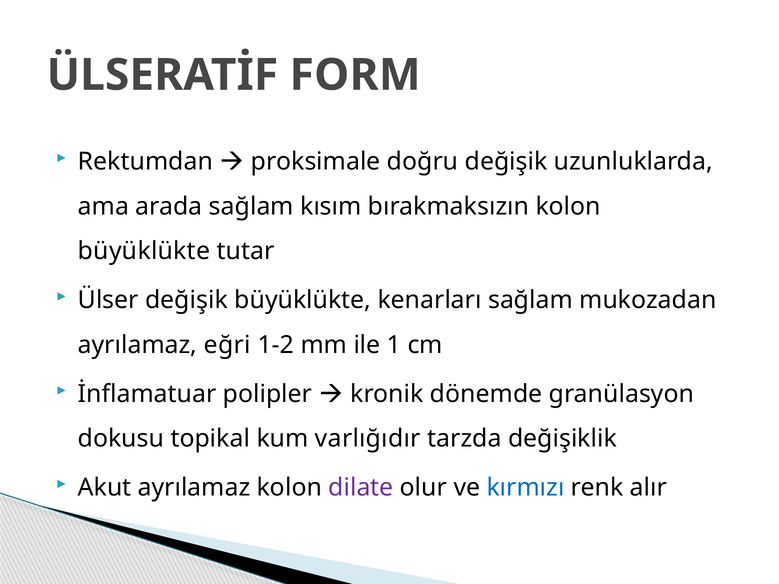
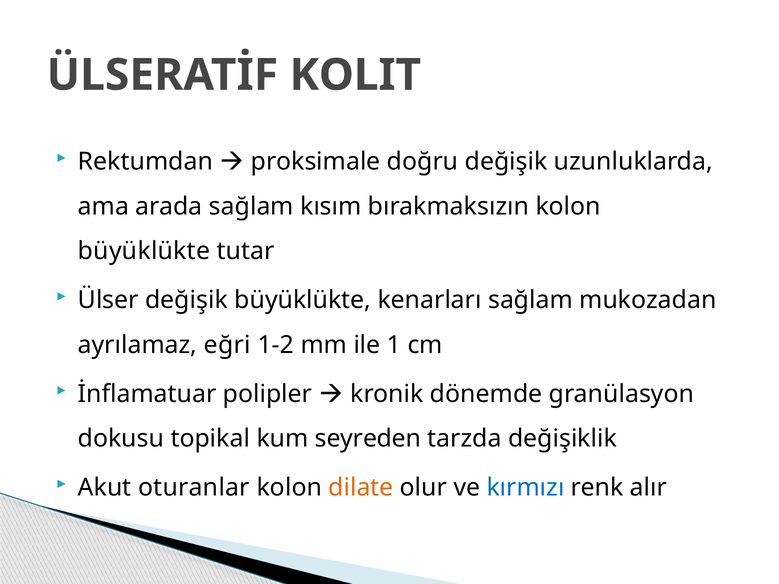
FORM: FORM -> KOLIT (355, 75)
varlığıdır: varlığıdır -> seyreden (368, 439)
Akut ayrılamaz: ayrılamaz -> oturanlar (194, 488)
dilate colour: purple -> orange (361, 488)
